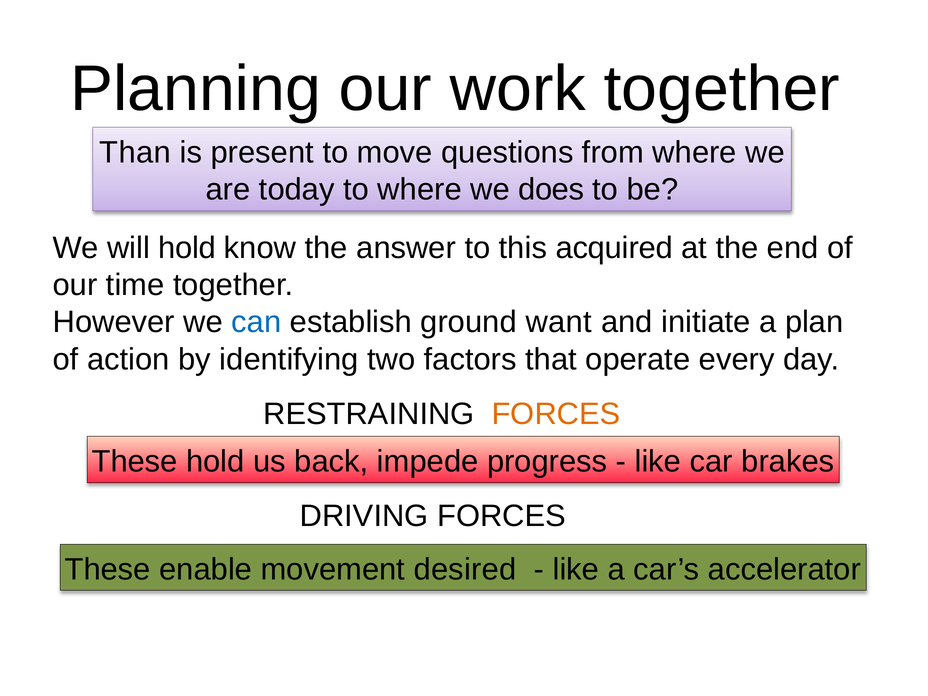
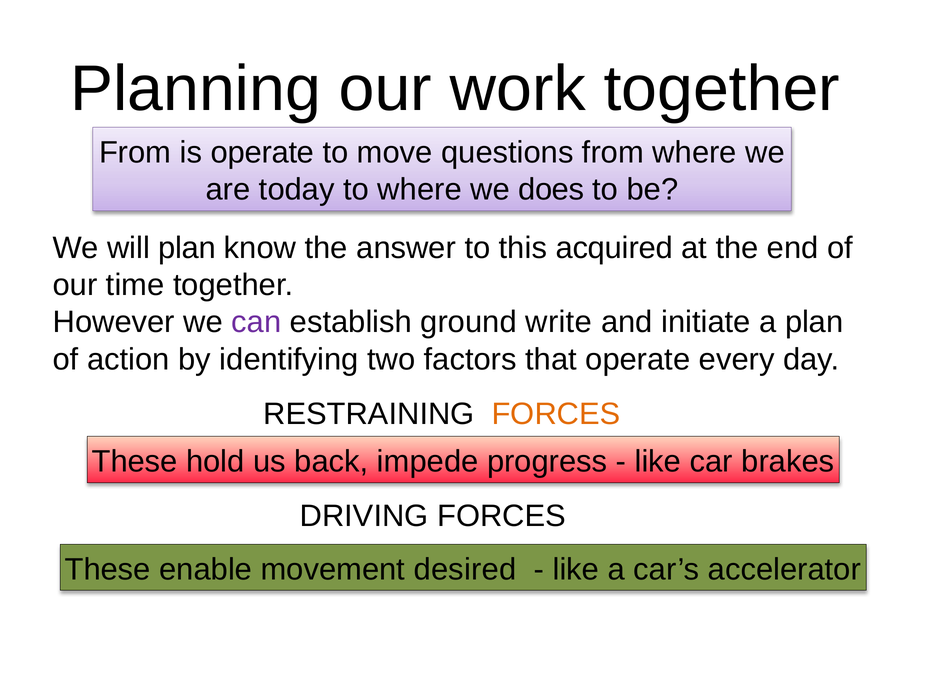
Than: Than -> From (135, 153)
is present: present -> operate (262, 153)
will hold: hold -> plan (187, 248)
can colour: blue -> purple (256, 322)
want: want -> write (559, 322)
